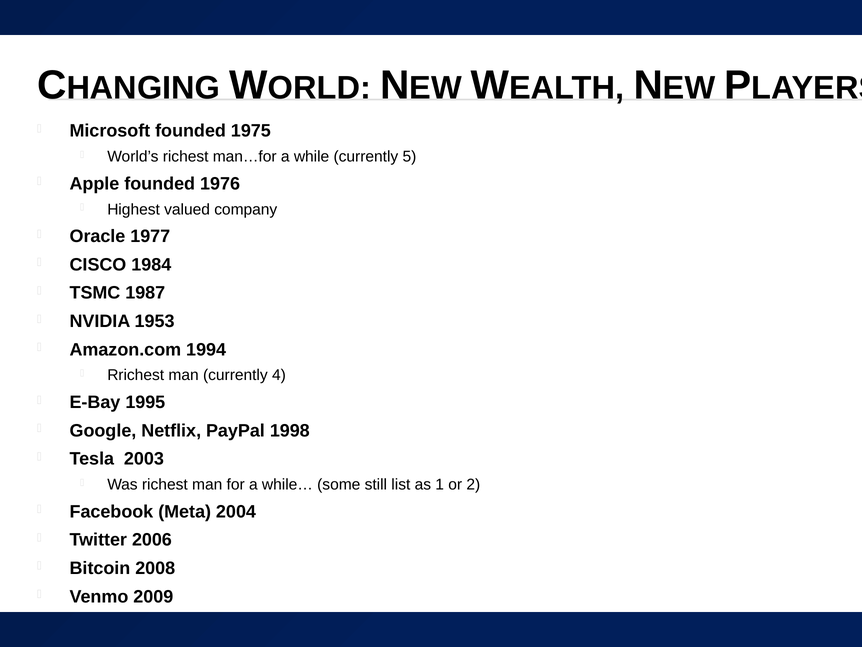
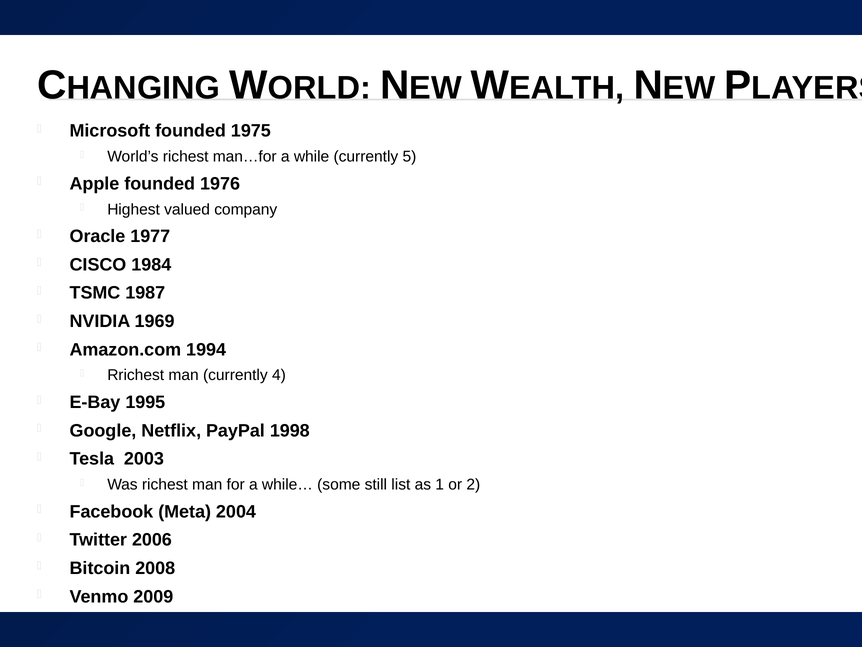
1953: 1953 -> 1969 (155, 321)
